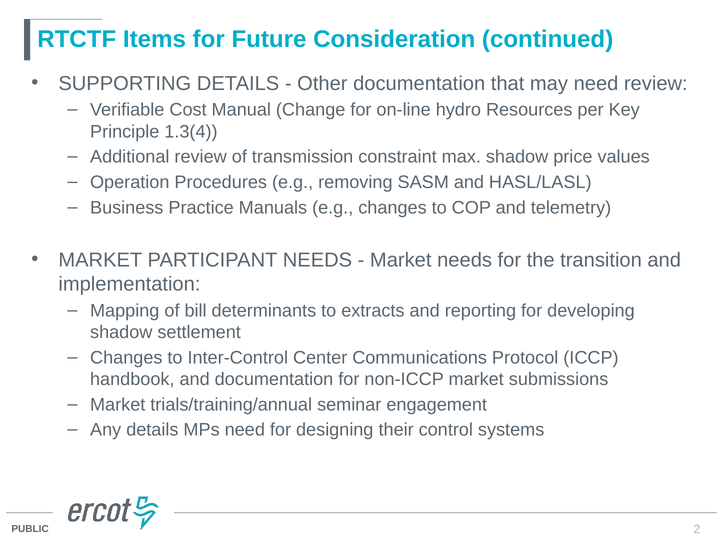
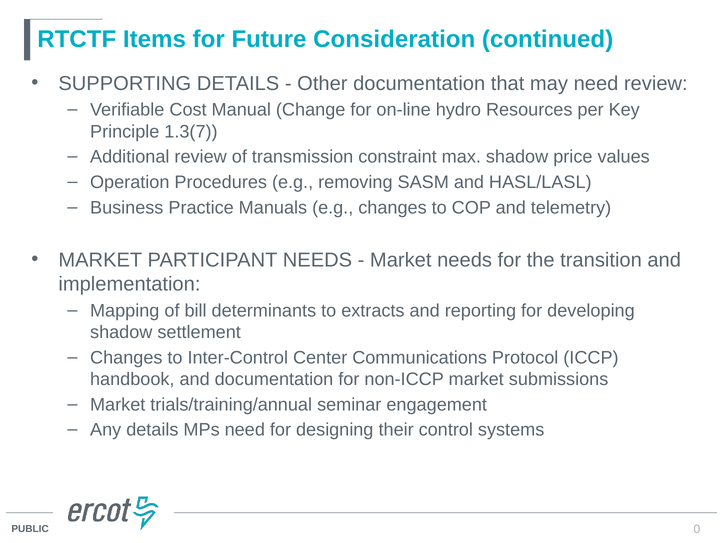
1.3(4: 1.3(4 -> 1.3(7 (191, 132)
2: 2 -> 0 (697, 529)
